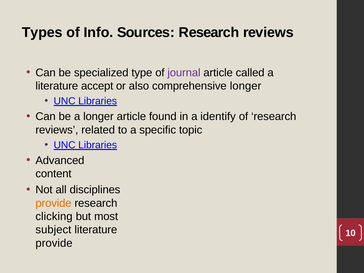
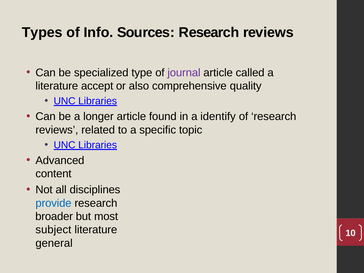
comprehensive longer: longer -> quality (246, 86)
provide colour: orange -> blue (53, 203)
clicking: clicking -> broader (54, 216)
provide: provide -> general (54, 243)
